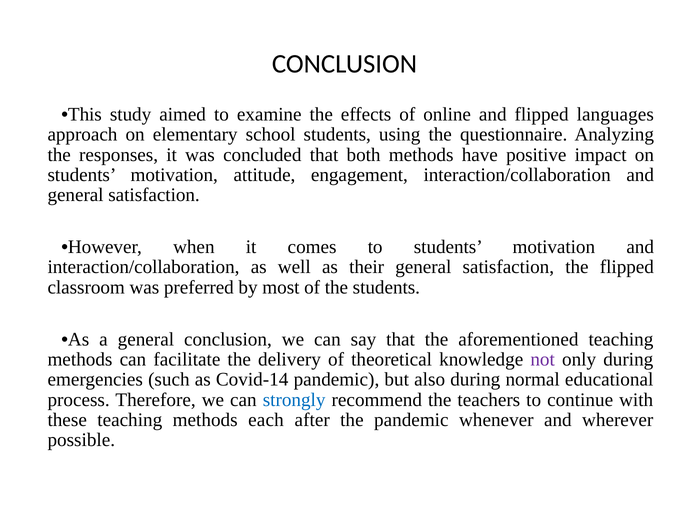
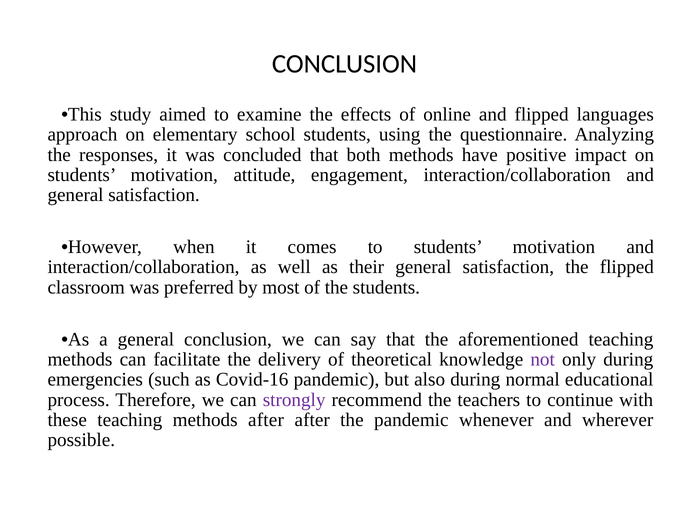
Covid-14: Covid-14 -> Covid-16 (252, 379)
strongly colour: blue -> purple (294, 400)
methods each: each -> after (266, 420)
